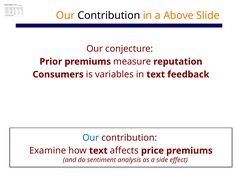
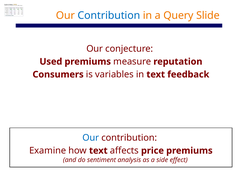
Contribution colour: black -> blue (109, 15)
Above: Above -> Query (178, 15)
Prior: Prior -> Used (51, 62)
